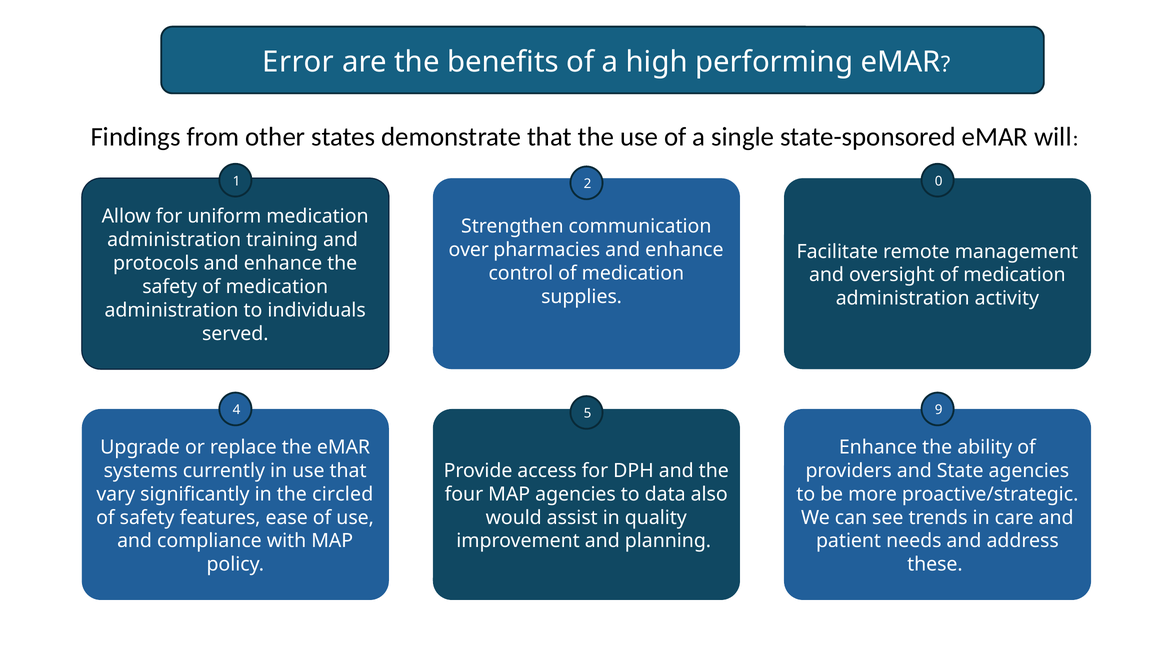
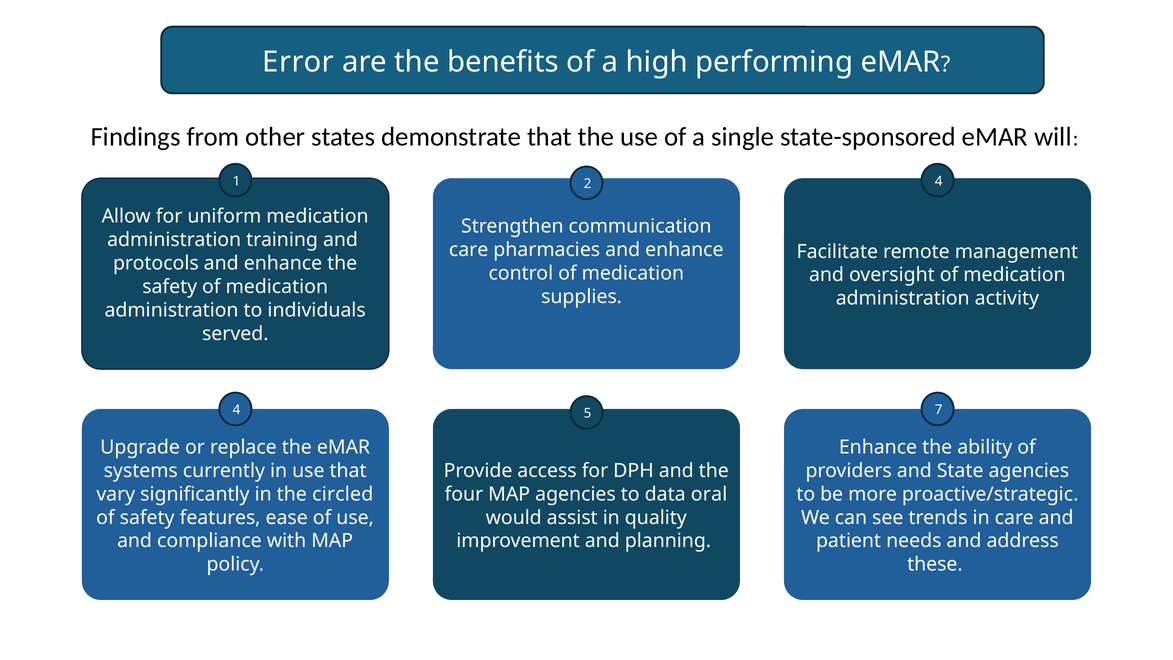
1 0: 0 -> 4 (939, 181)
over: over -> care (469, 250)
9: 9 -> 7 (939, 410)
also: also -> oral (709, 494)
